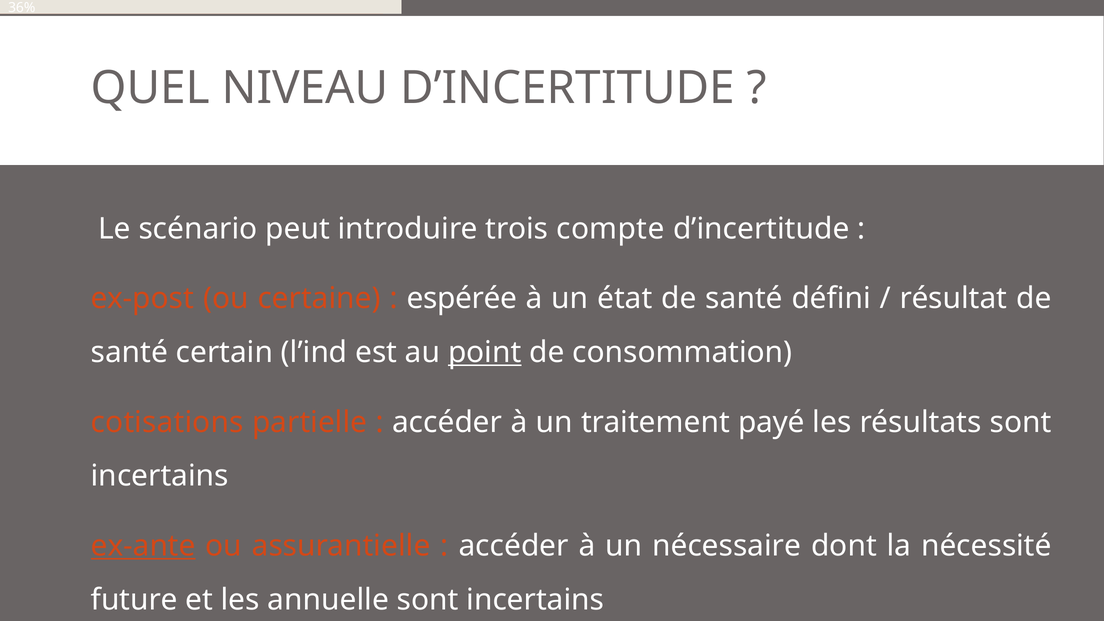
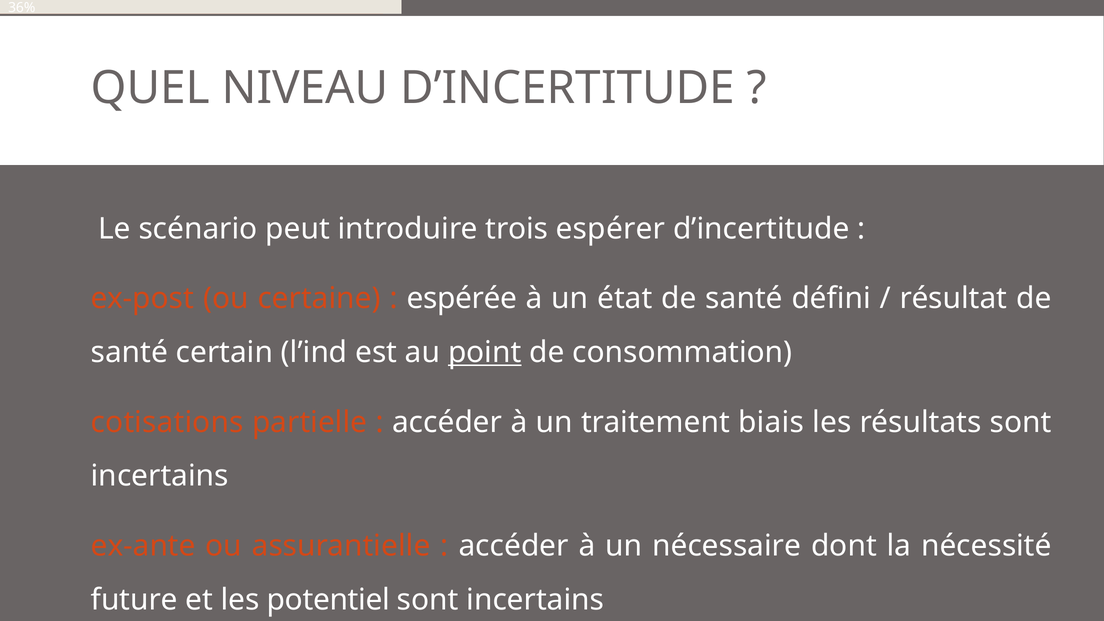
compte: compte -> espérer (610, 229)
payé: payé -> biais (771, 422)
ex-ante underline: present -> none (143, 546)
annuelle: annuelle -> potentiel (328, 600)
